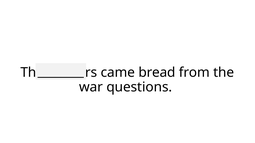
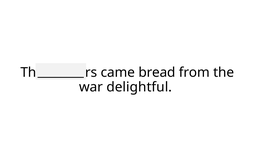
questions: questions -> delightful (139, 87)
